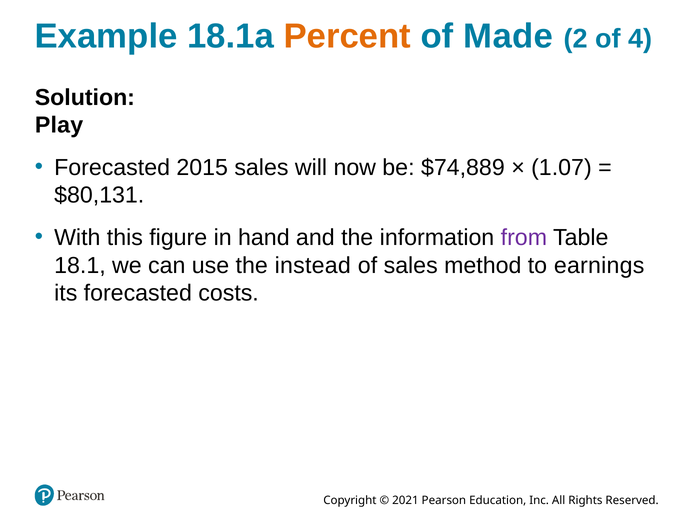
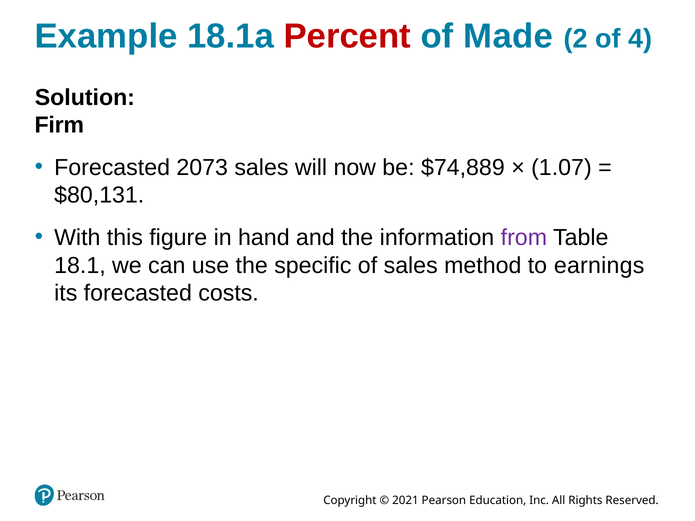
Percent colour: orange -> red (347, 36)
Play: Play -> Firm (59, 125)
2015: 2015 -> 2073 (202, 168)
instead: instead -> specific (313, 266)
